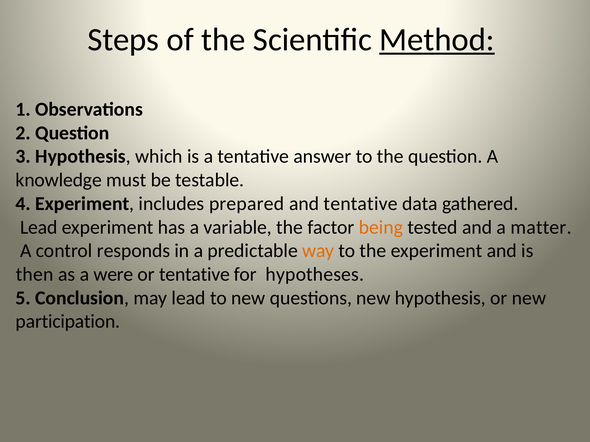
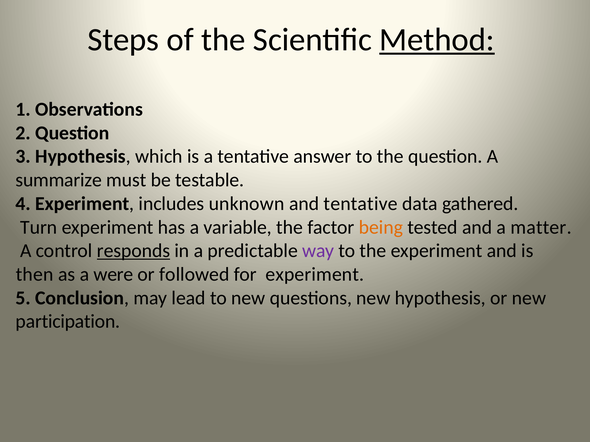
knowledge: knowledge -> summarize (59, 180)
prepared: prepared -> unknown (247, 204)
Lead: Lead -> Turn (39, 227)
responds underline: none -> present (133, 251)
way colour: orange -> purple (318, 251)
or tentative: tentative -> followed (194, 275)
for hypotheses: hypotheses -> experiment (315, 275)
